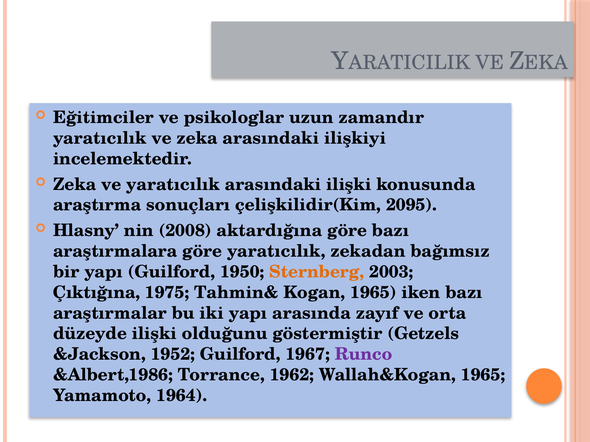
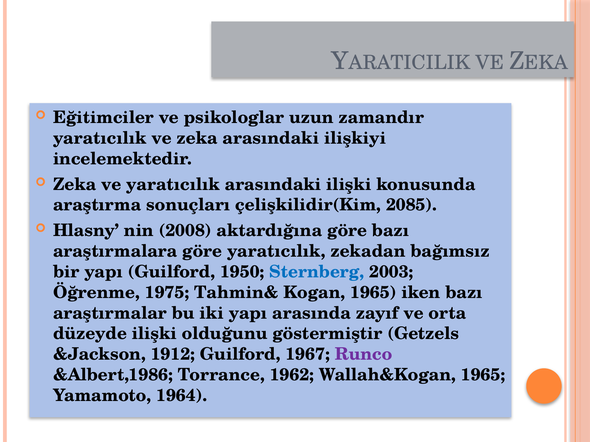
2095: 2095 -> 2085 (411, 205)
Sternberg colour: orange -> blue (317, 272)
Çıktığına: Çıktığına -> Öğrenme (96, 293)
1952: 1952 -> 1912 (173, 355)
